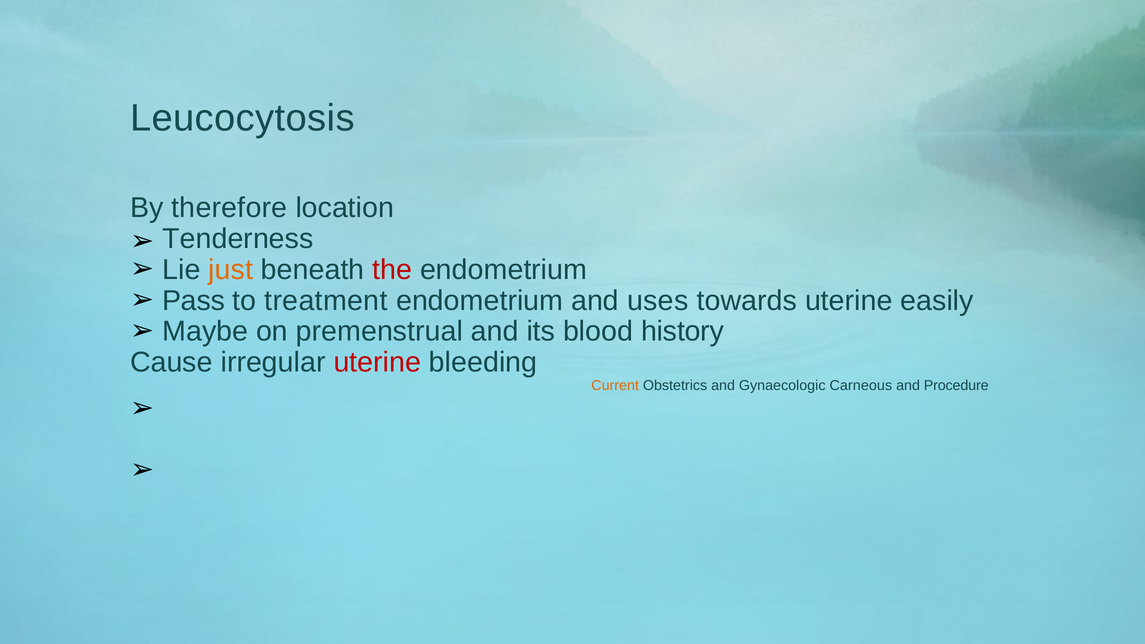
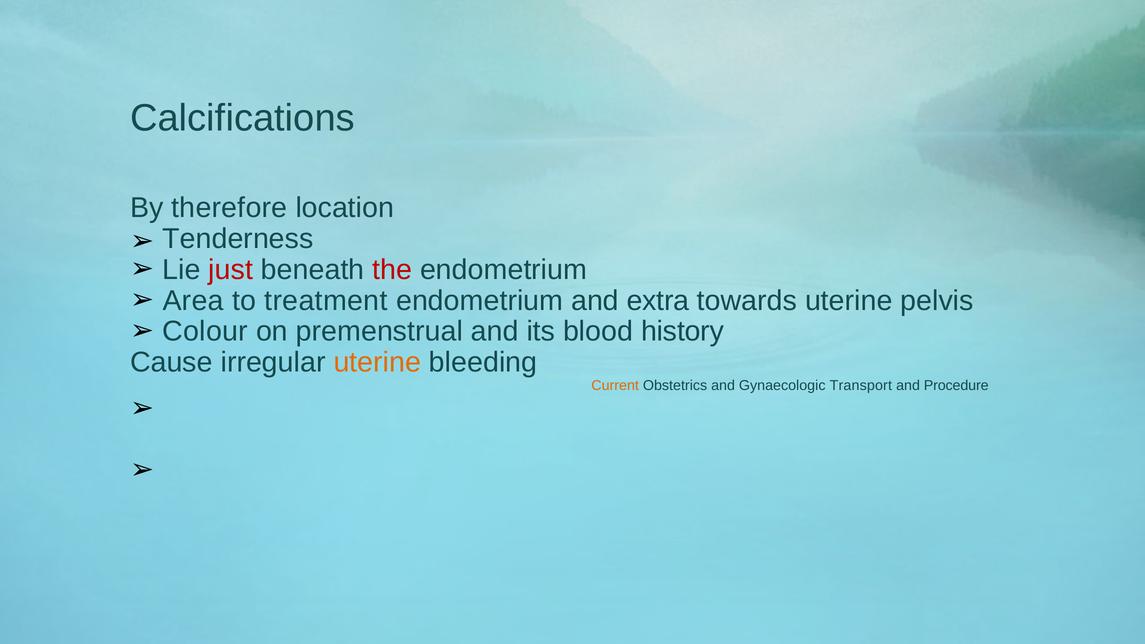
Leucocytosis: Leucocytosis -> Calcifications (243, 118)
just colour: orange -> red (231, 270)
Pass: Pass -> Area (193, 301)
uses: uses -> extra (658, 301)
easily: easily -> pelvis (937, 301)
Maybe: Maybe -> Colour (205, 332)
uterine colour: red -> orange (377, 363)
Carneous: Carneous -> Transport (861, 386)
